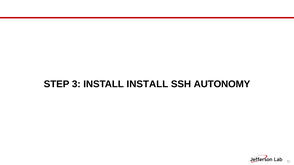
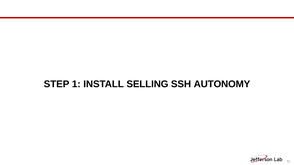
3: 3 -> 1 (76, 84)
INSTALL INSTALL: INSTALL -> SELLING (147, 84)
